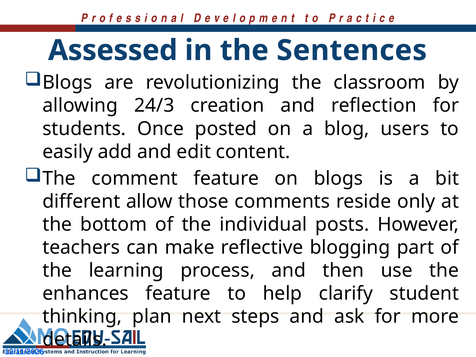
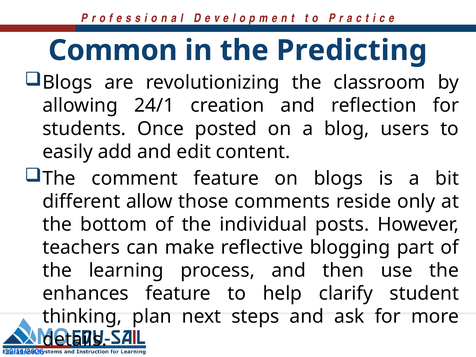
Assessed: Assessed -> Common (113, 50)
Sentences: Sentences -> Predicting (352, 50)
24/3: 24/3 -> 24/1 (154, 106)
